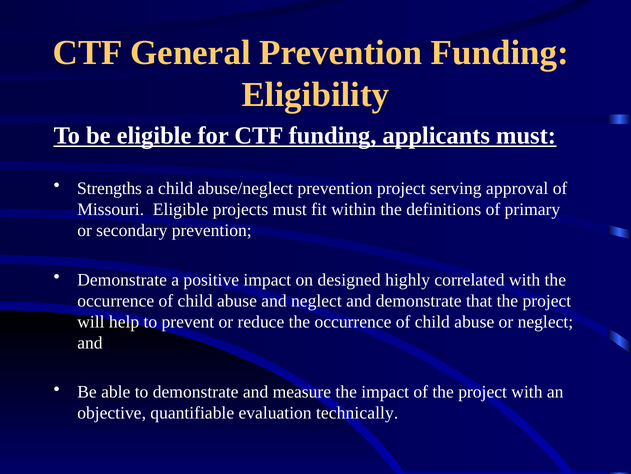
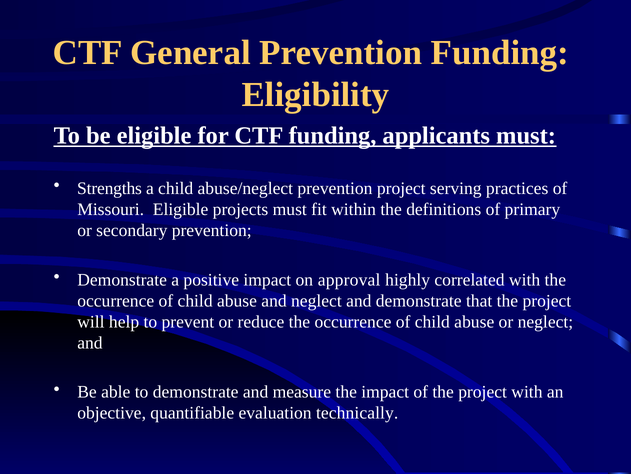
approval: approval -> practices (517, 188)
designed: designed -> approval (349, 279)
